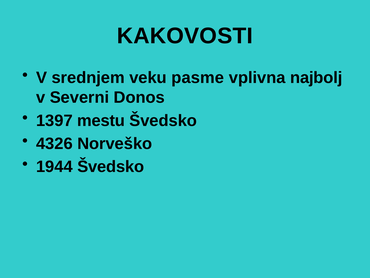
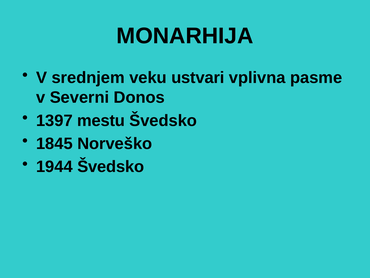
KAKOVOSTI: KAKOVOSTI -> MONARHIJA (185, 36)
pasme: pasme -> ustvari (198, 78)
najbolj: najbolj -> pasme (316, 78)
4326: 4326 -> 1845 (54, 143)
